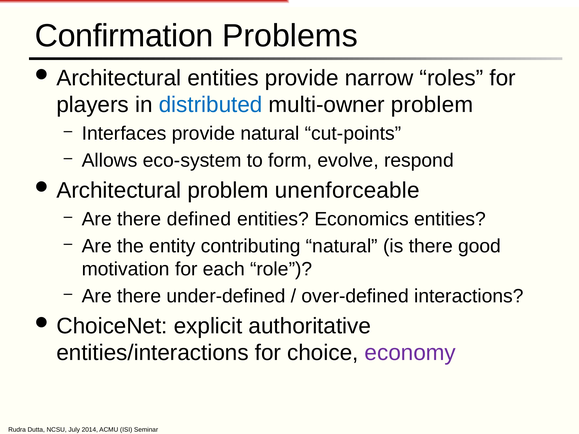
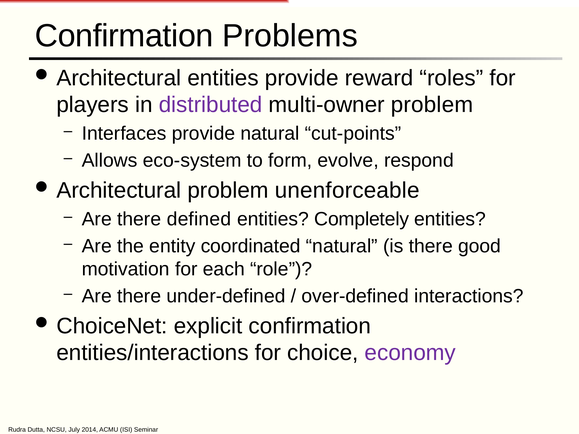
narrow: narrow -> reward (379, 78)
distributed colour: blue -> purple (211, 105)
Economics: Economics -> Completely (362, 219)
contributing: contributing -> coordinated (251, 246)
explicit authoritative: authoritative -> confirmation (310, 326)
